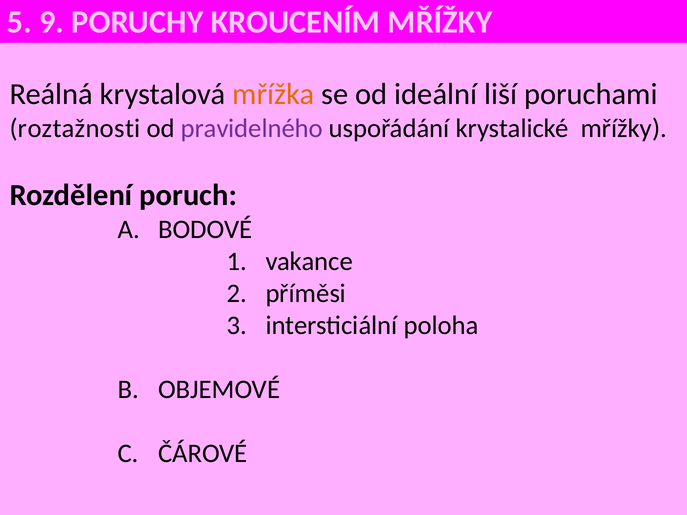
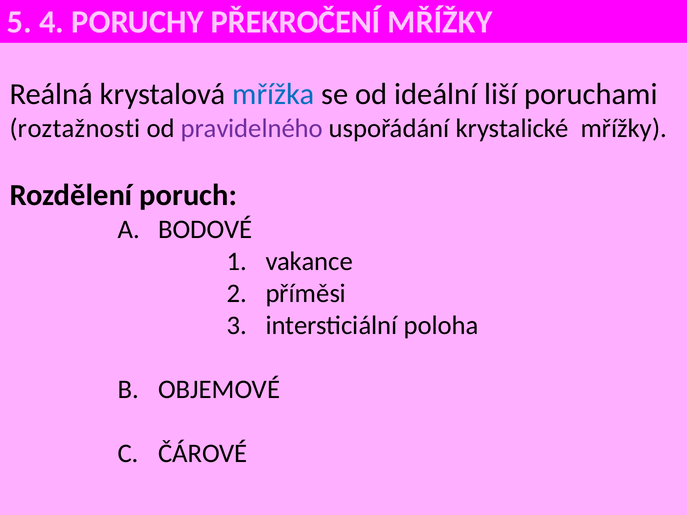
9: 9 -> 4 (52, 22)
KROUCENÍM: KROUCENÍM -> PŘEKROČENÍ (296, 22)
mřížka colour: orange -> blue (273, 94)
